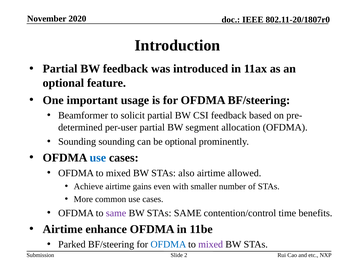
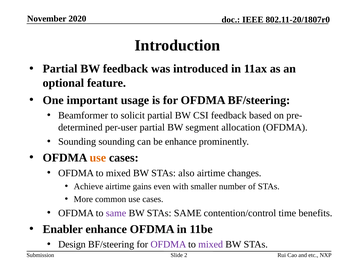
be optional: optional -> enhance (181, 142)
use colour: blue -> orange (98, 158)
allowed: allowed -> changes (244, 173)
Airtime: Airtime -> Enabler (63, 229)
Parked: Parked -> Design (72, 245)
OFDMA colour: blue -> purple (168, 245)
